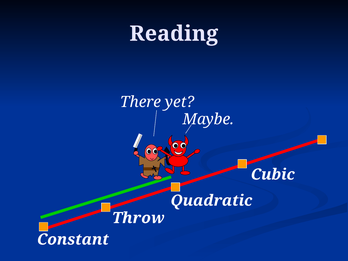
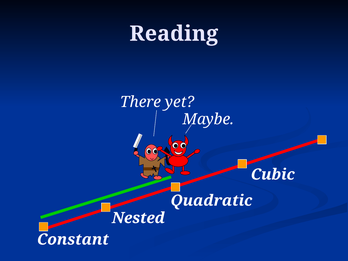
Throw: Throw -> Nested (138, 218)
